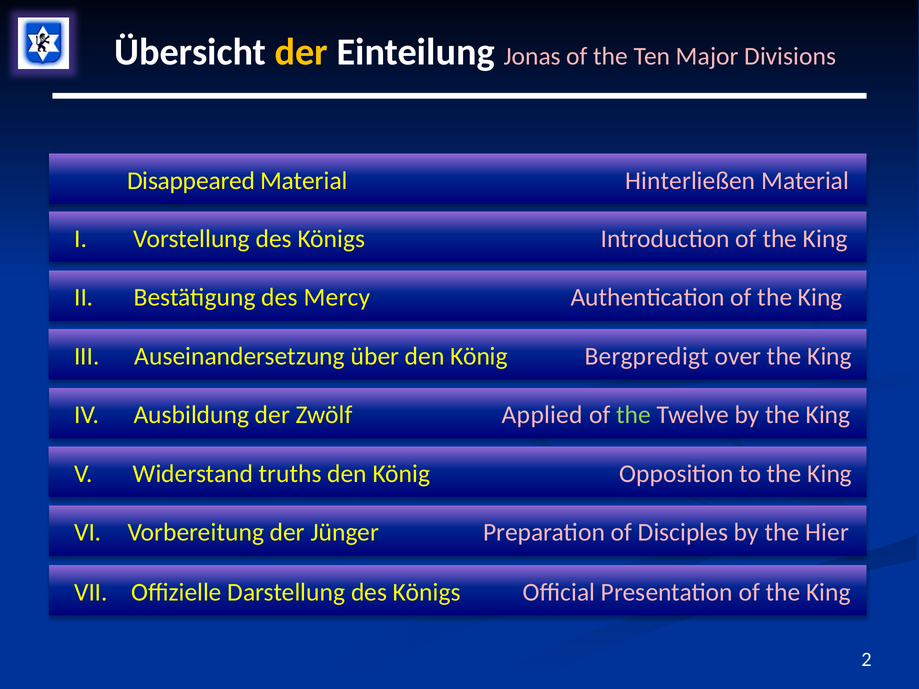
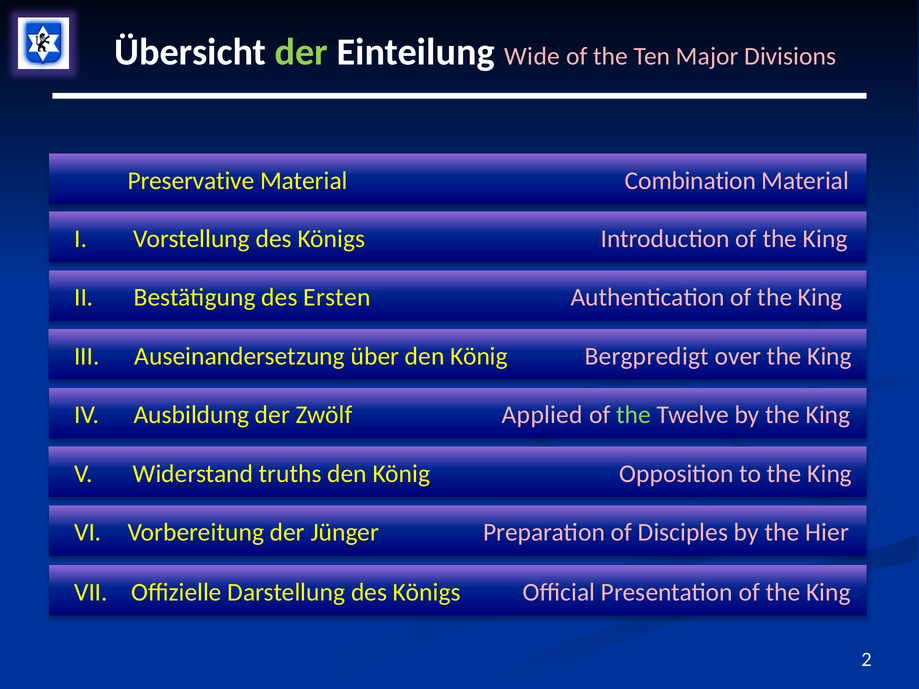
der colour: yellow -> light green (301, 52)
Jonas: Jonas -> Wide (532, 57)
Disappeared: Disappeared -> Preservative (191, 181)
Hinterließen: Hinterließen -> Combination (690, 181)
Mercy: Mercy -> Ersten (337, 298)
